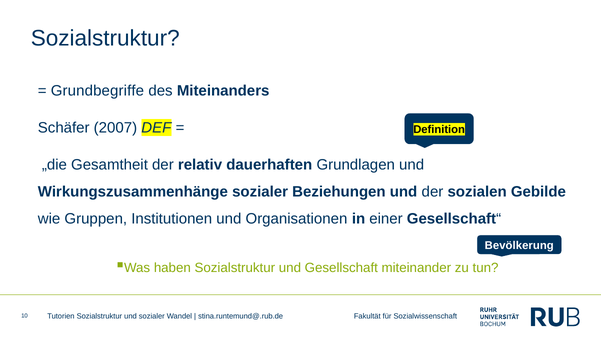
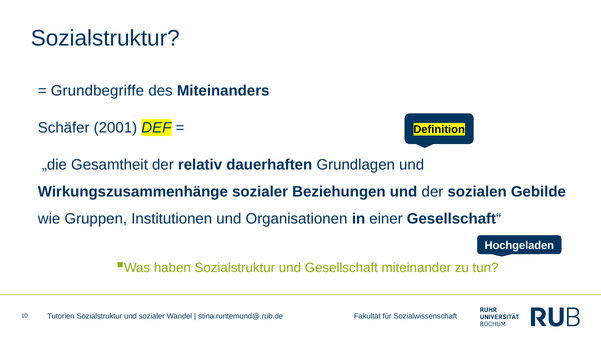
2007: 2007 -> 2001 (115, 128)
Bevölkerung: Bevölkerung -> Hochgeladen (519, 246)
